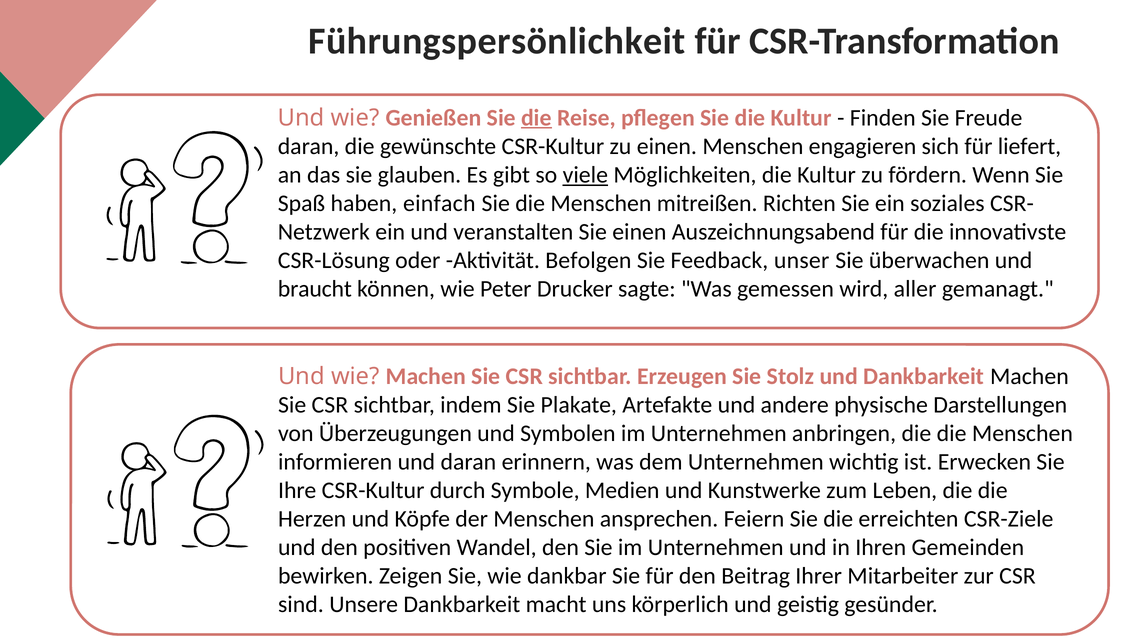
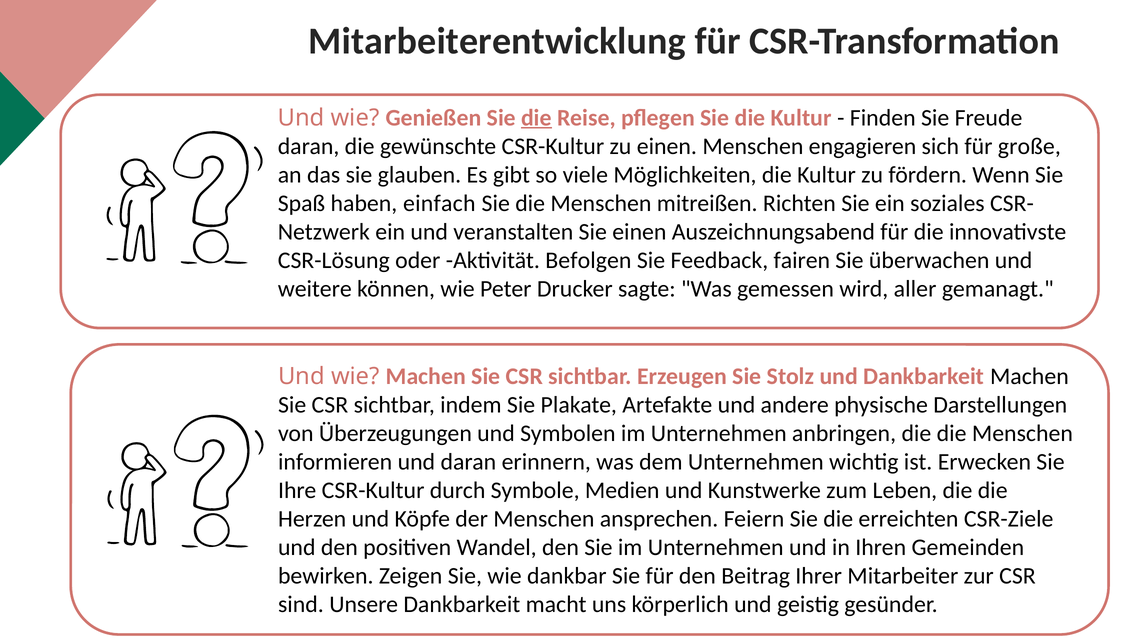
Führungspersönlichkeit: Führungspersönlichkeit -> Mitarbeiterentwicklung (497, 41)
liefert: liefert -> große (1029, 146)
viele underline: present -> none (585, 175)
unser: unser -> fairen (802, 261)
braucht: braucht -> weitere (315, 289)
